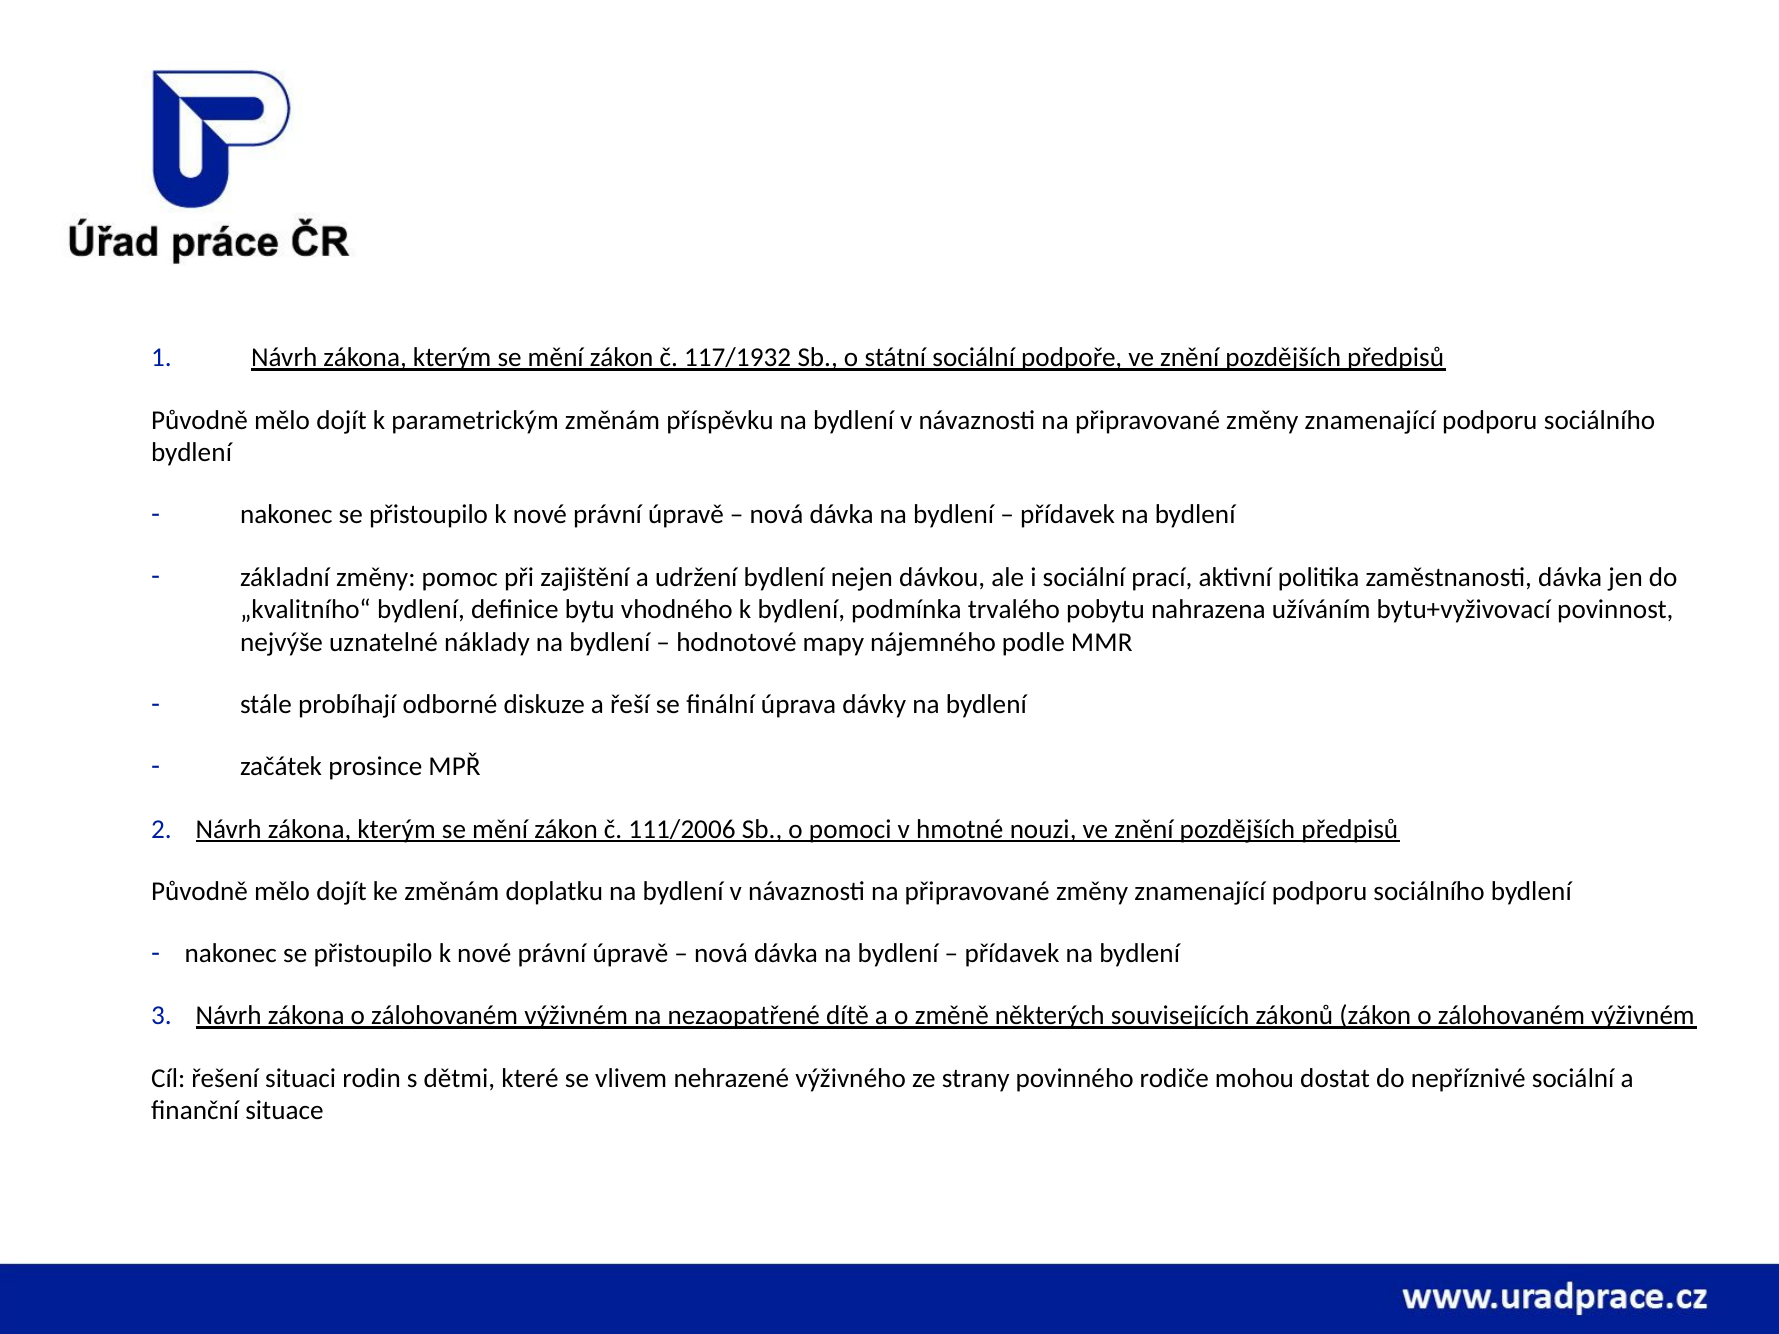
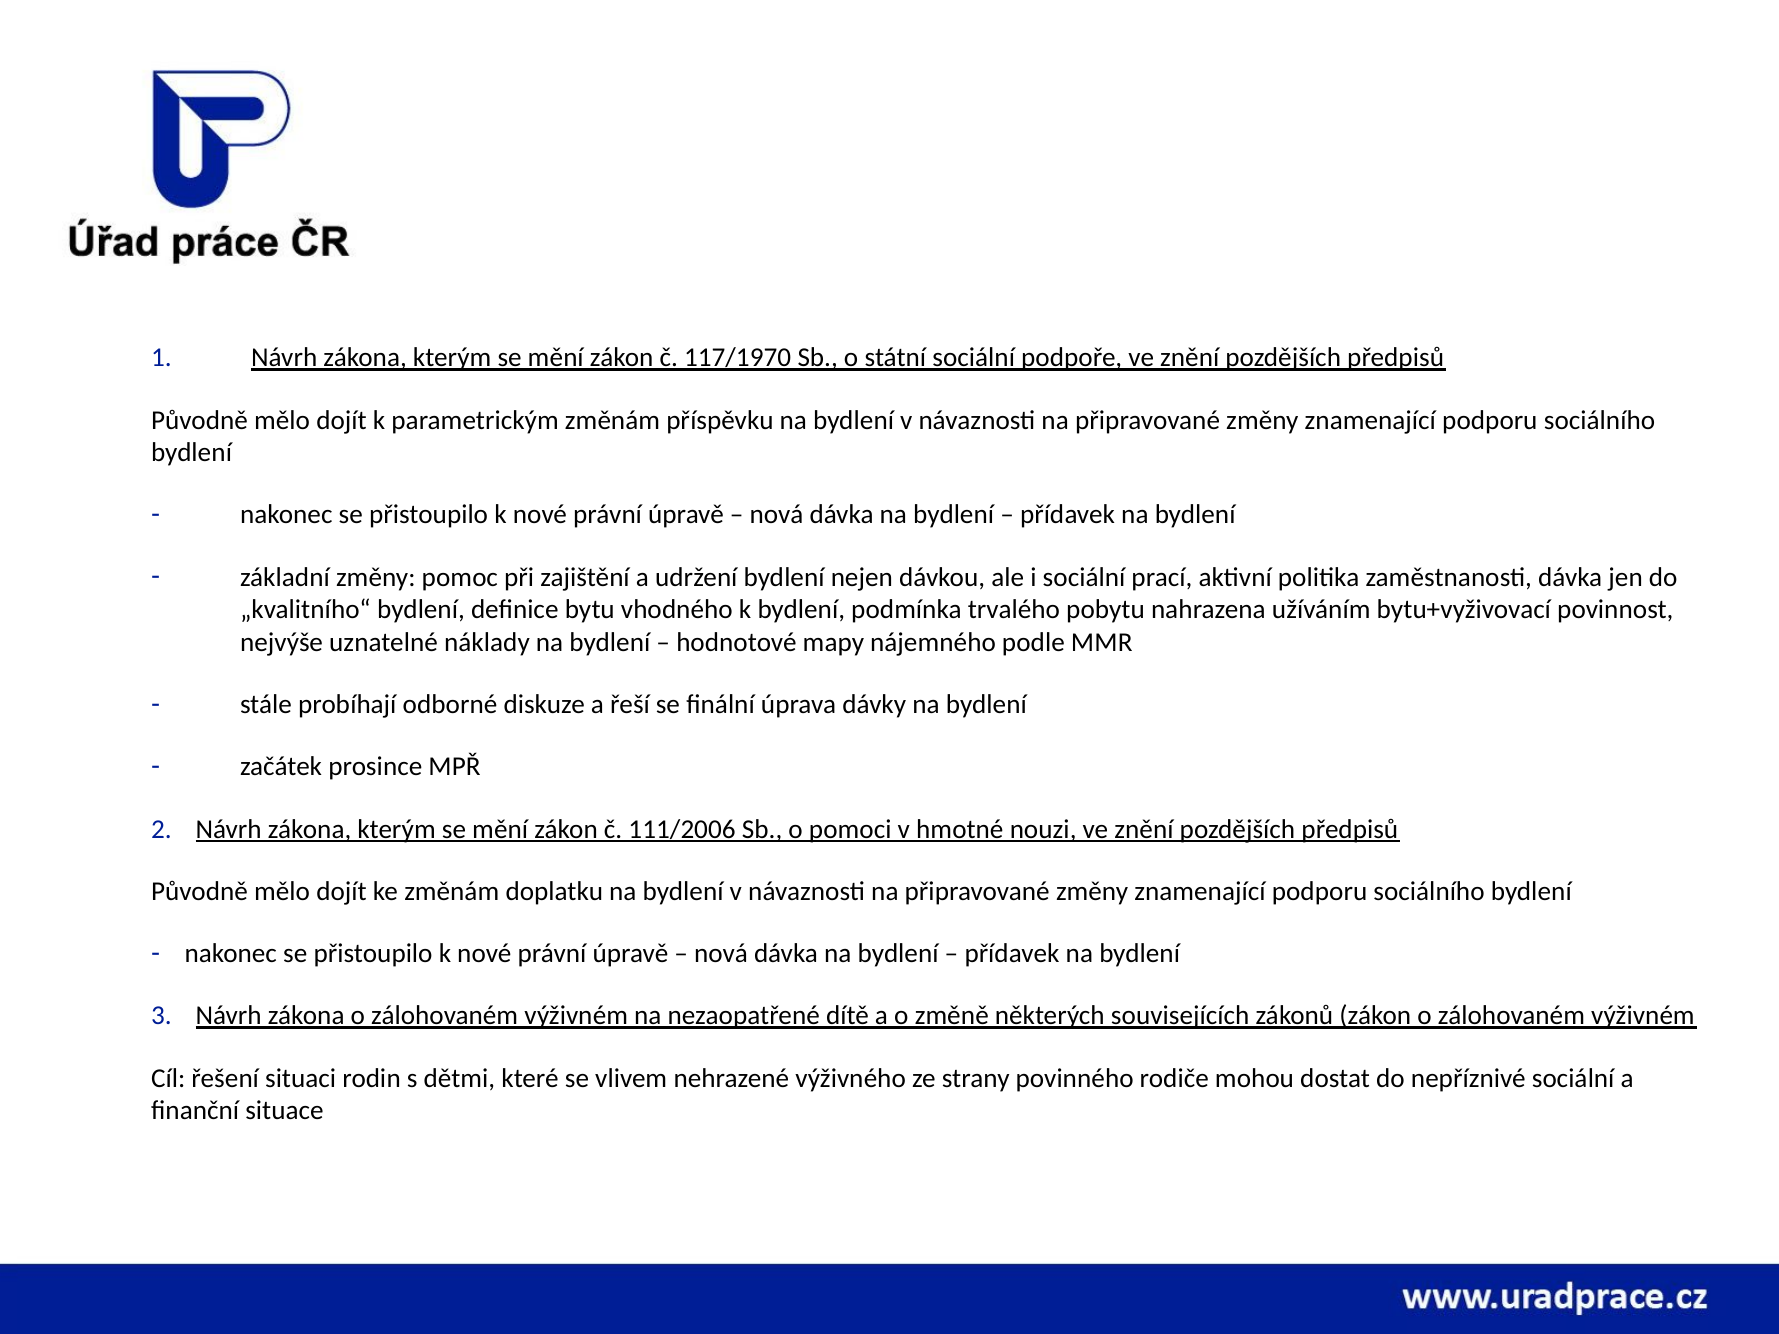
117/1932: 117/1932 -> 117/1970 (738, 358)
